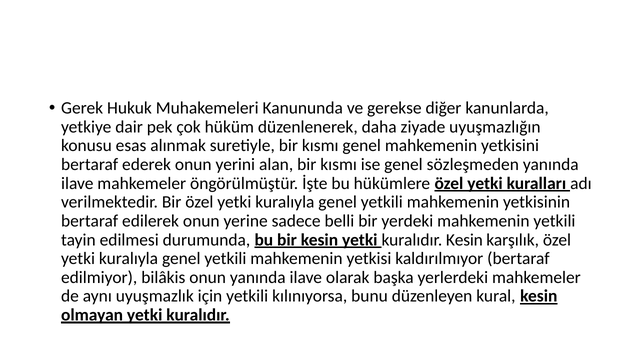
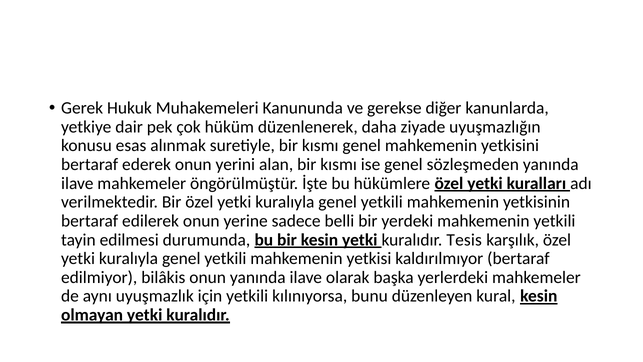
kuralıdır Kesin: Kesin -> Tesis (464, 240)
